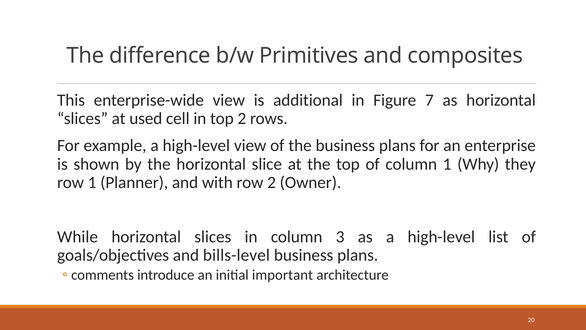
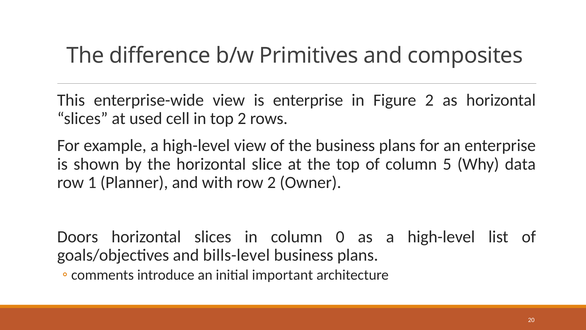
is additional: additional -> enterprise (308, 100)
Figure 7: 7 -> 2 (429, 100)
column 1: 1 -> 5 (447, 164)
they: they -> data (520, 164)
While: While -> Doors (78, 237)
3: 3 -> 0 (340, 237)
